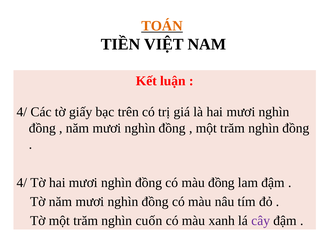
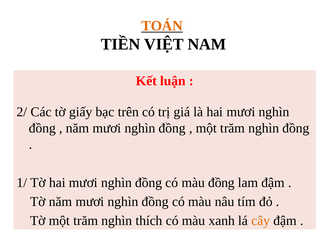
4/: 4/ -> 2/ (22, 112)
4/: 4/ -> 1/ (22, 183)
cuốn: cuốn -> thích (149, 221)
cây colour: purple -> orange (261, 221)
